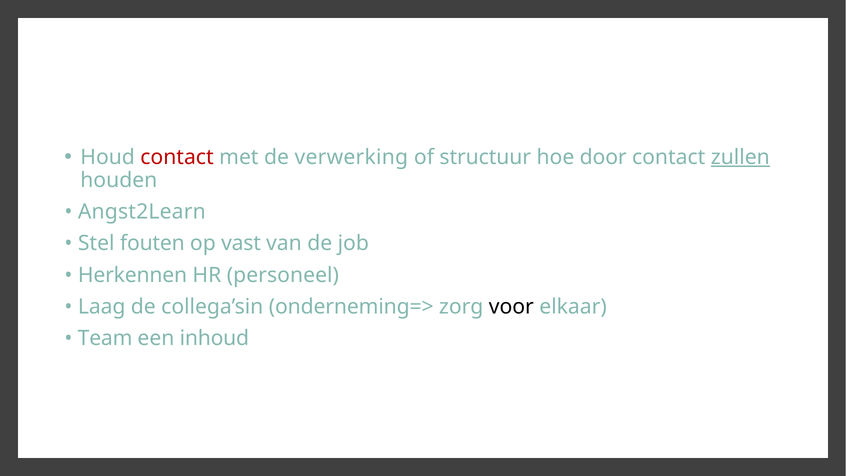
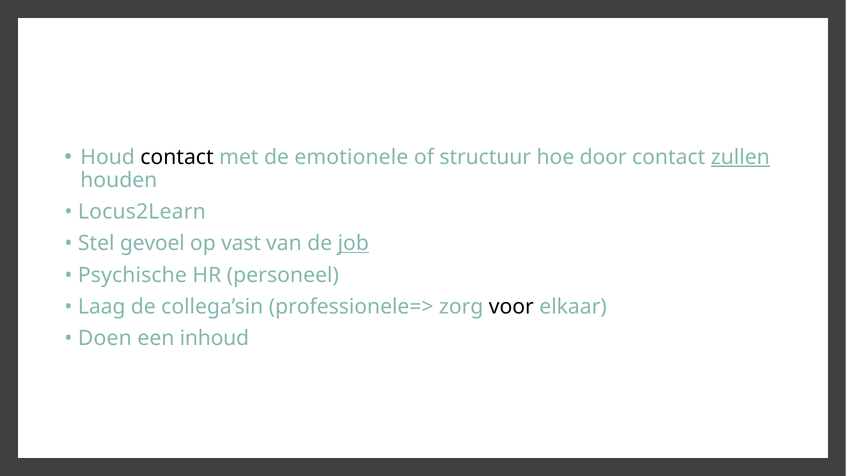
contact colour: red -> black (177, 157)
verwerking: verwerking -> emotionele (351, 157)
Angst2Learn: Angst2Learn -> Locus2Learn (142, 212)
fouten: fouten -> gevoel (152, 243)
job underline: none -> present (353, 243)
Herkennen: Herkennen -> Psychische (132, 275)
onderneming=>: onderneming=> -> professionele=> (351, 307)
Team: Team -> Doen (105, 338)
